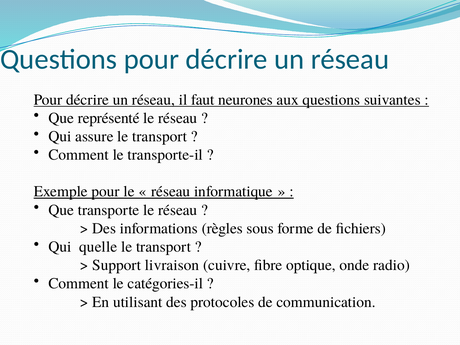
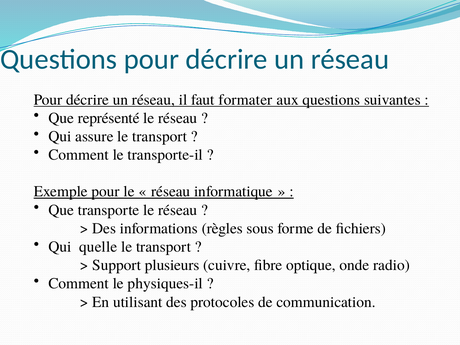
neurones: neurones -> formater (245, 100)
livraison: livraison -> plusieurs (172, 265)
catégories-il: catégories-il -> physiques-il (165, 284)
